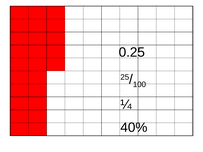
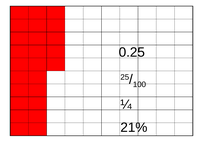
40%: 40% -> 21% (134, 128)
